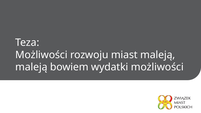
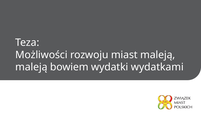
wydatki możliwości: możliwości -> wydatkami (157, 67)
